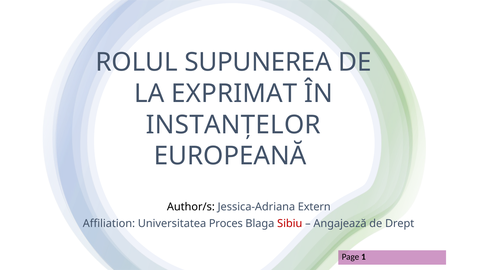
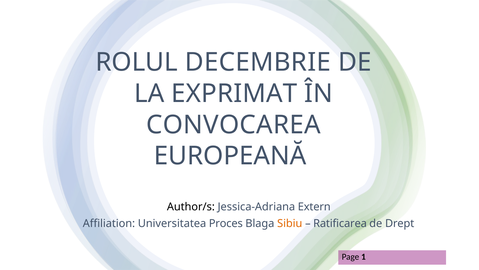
SUPUNEREA: SUPUNEREA -> DECEMBRIE (258, 62)
INSTANȚELOR: INSTANȚELOR -> CONVOCAREA (233, 125)
Sibiu colour: red -> orange (290, 223)
Angajează: Angajează -> Ratificarea (340, 223)
